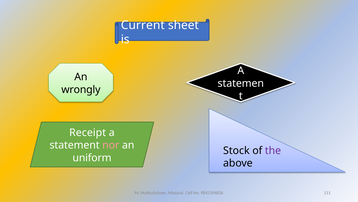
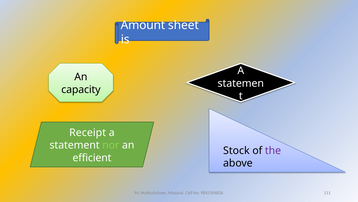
Current: Current -> Amount (143, 25)
wrongly: wrongly -> capacity (81, 89)
nor colour: pink -> light green (111, 145)
uniform: uniform -> efficient (92, 157)
